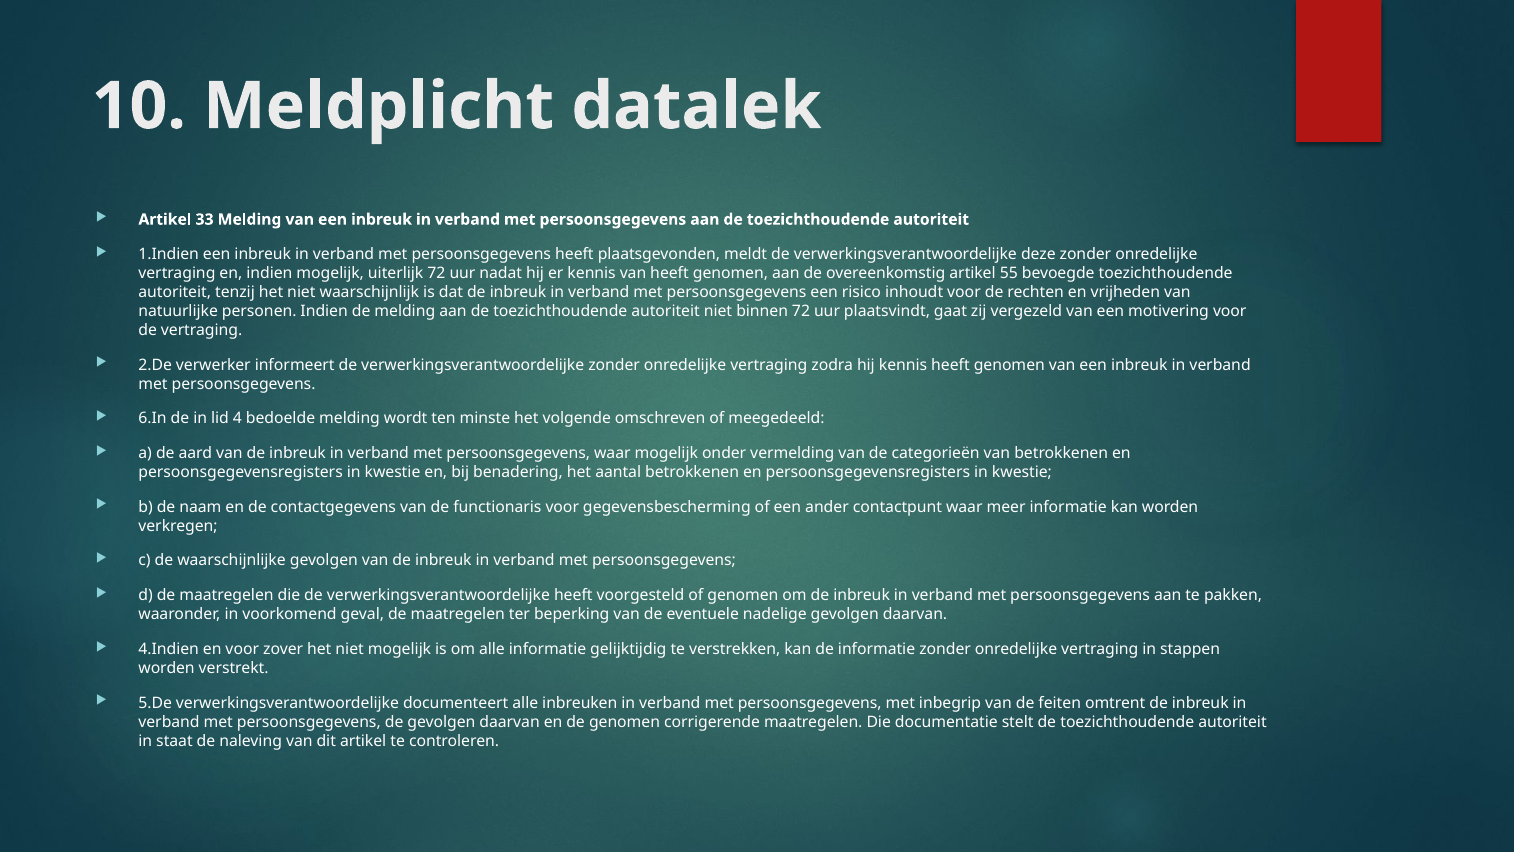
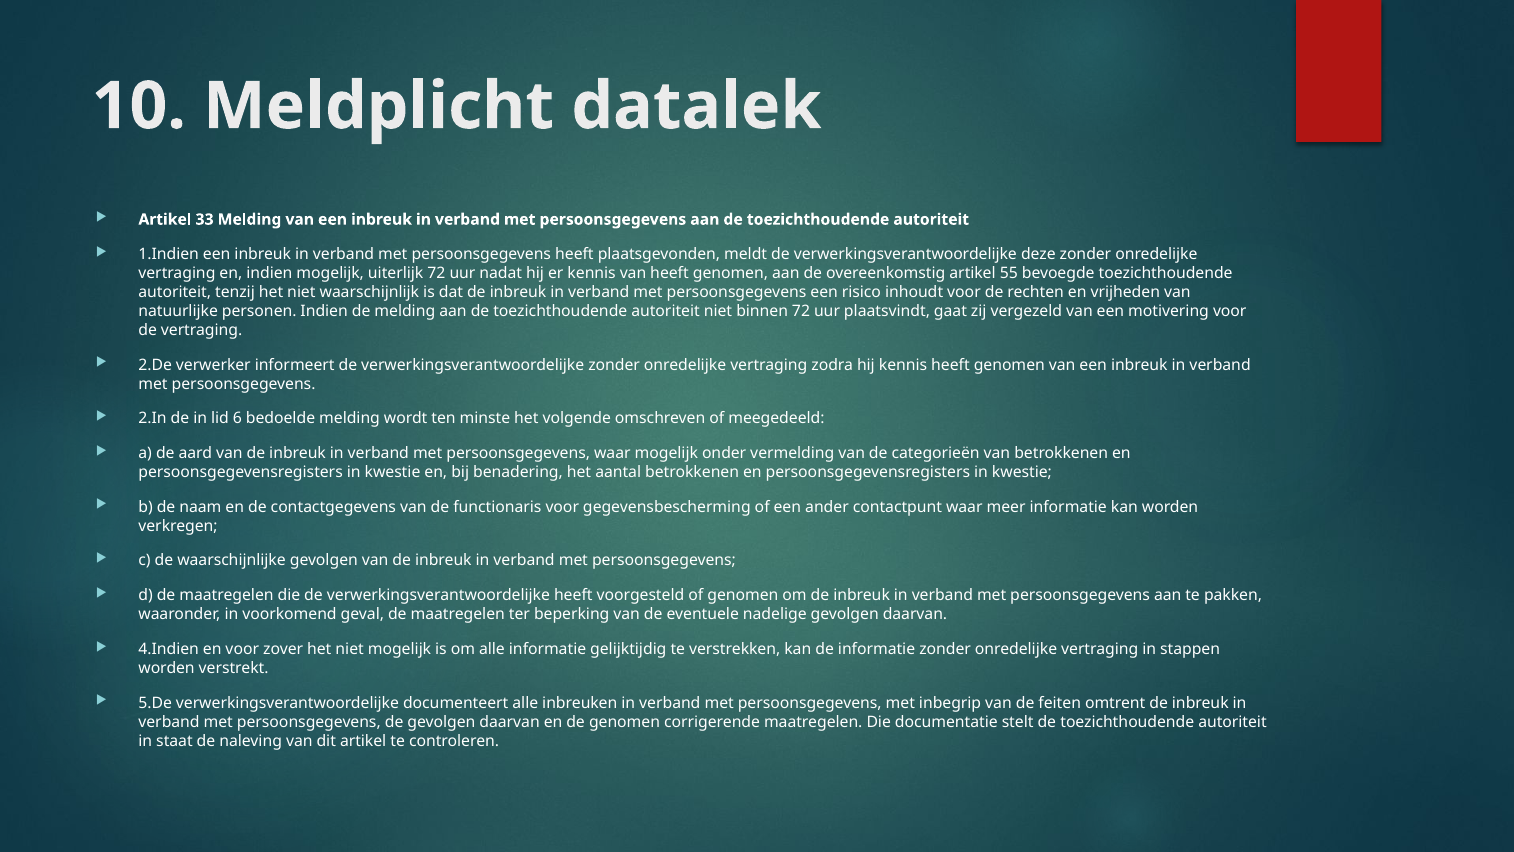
6.In: 6.In -> 2.In (153, 418)
4: 4 -> 6 (237, 418)
